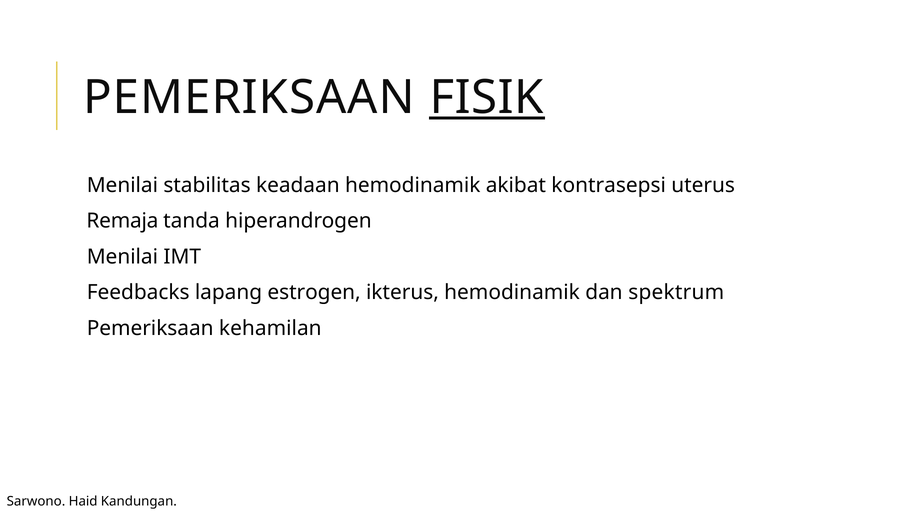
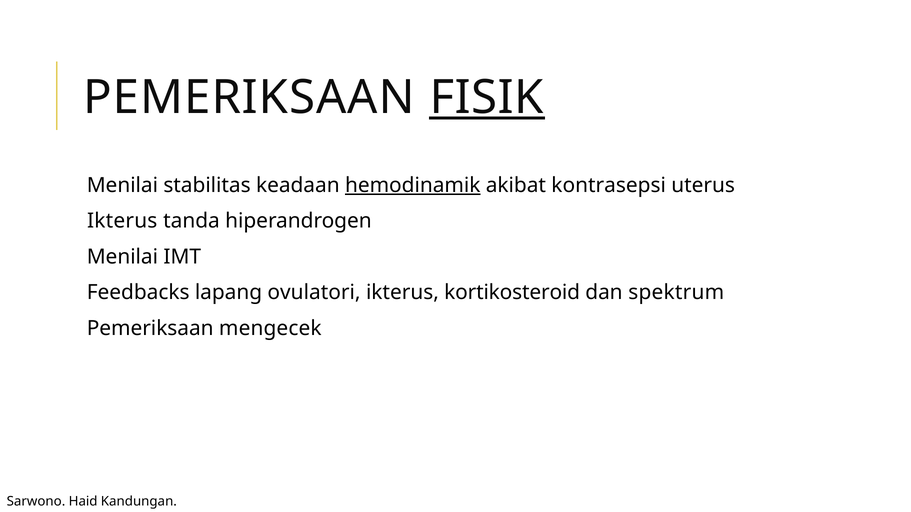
hemodinamik underline: none -> present (413, 185)
Remaja: Remaja -> Ikterus (122, 221)
estrogen: estrogen -> ovulatori (314, 293)
ikterus hemodinamik: hemodinamik -> kortikosteroid (512, 293)
kehamilan: kehamilan -> mengecek (270, 329)
